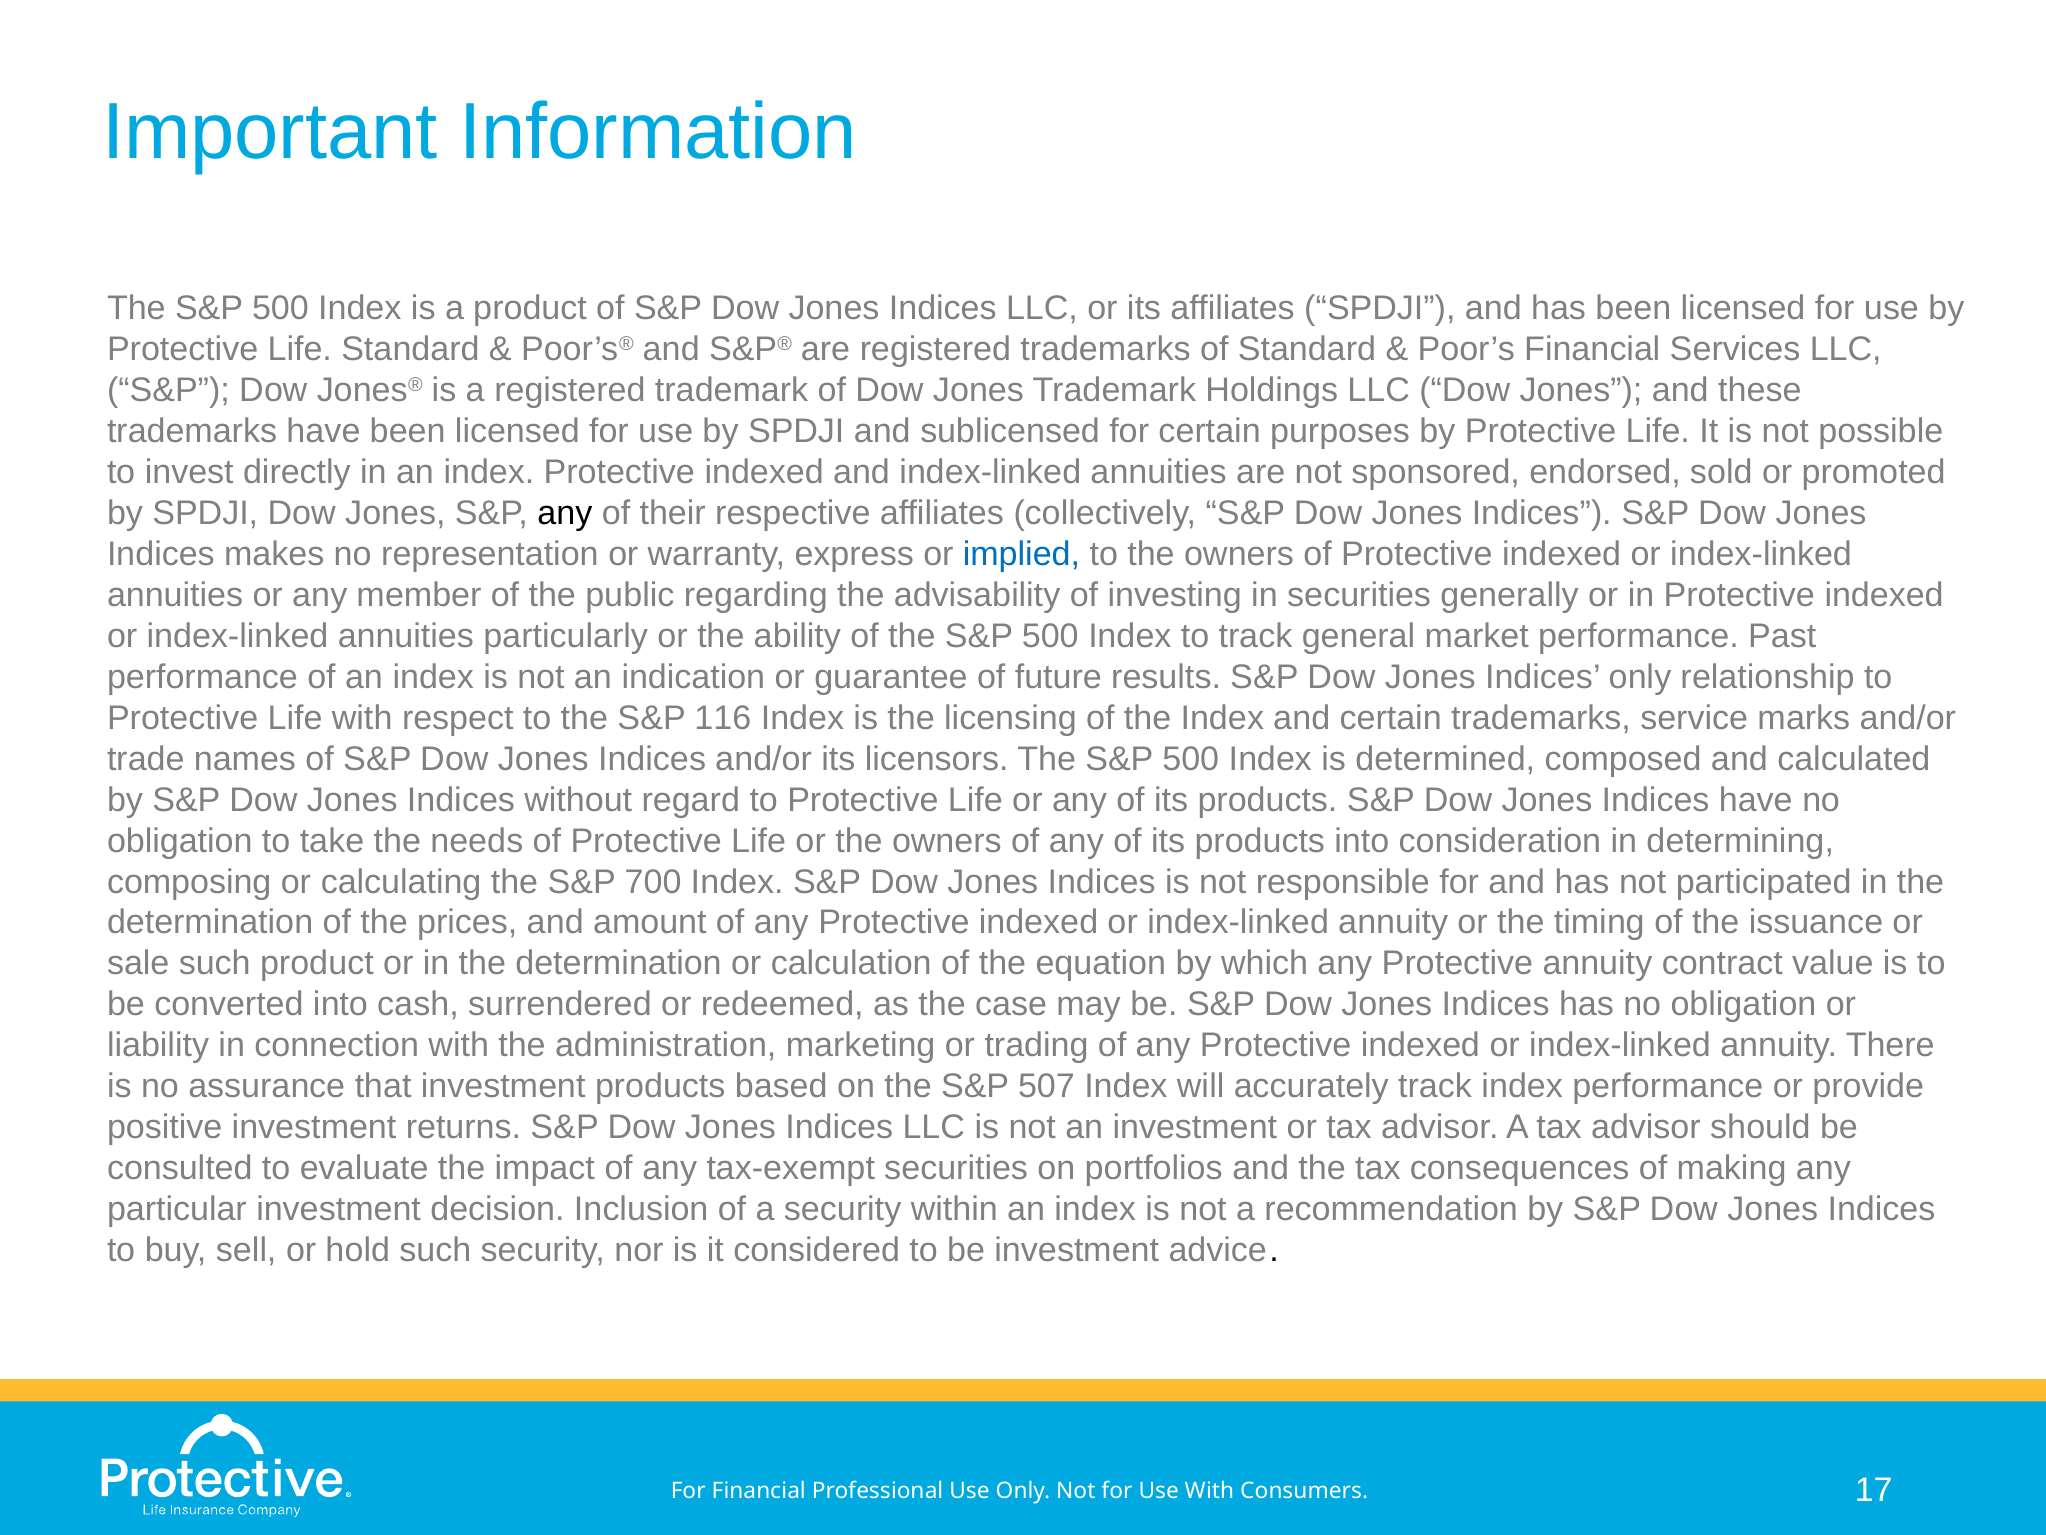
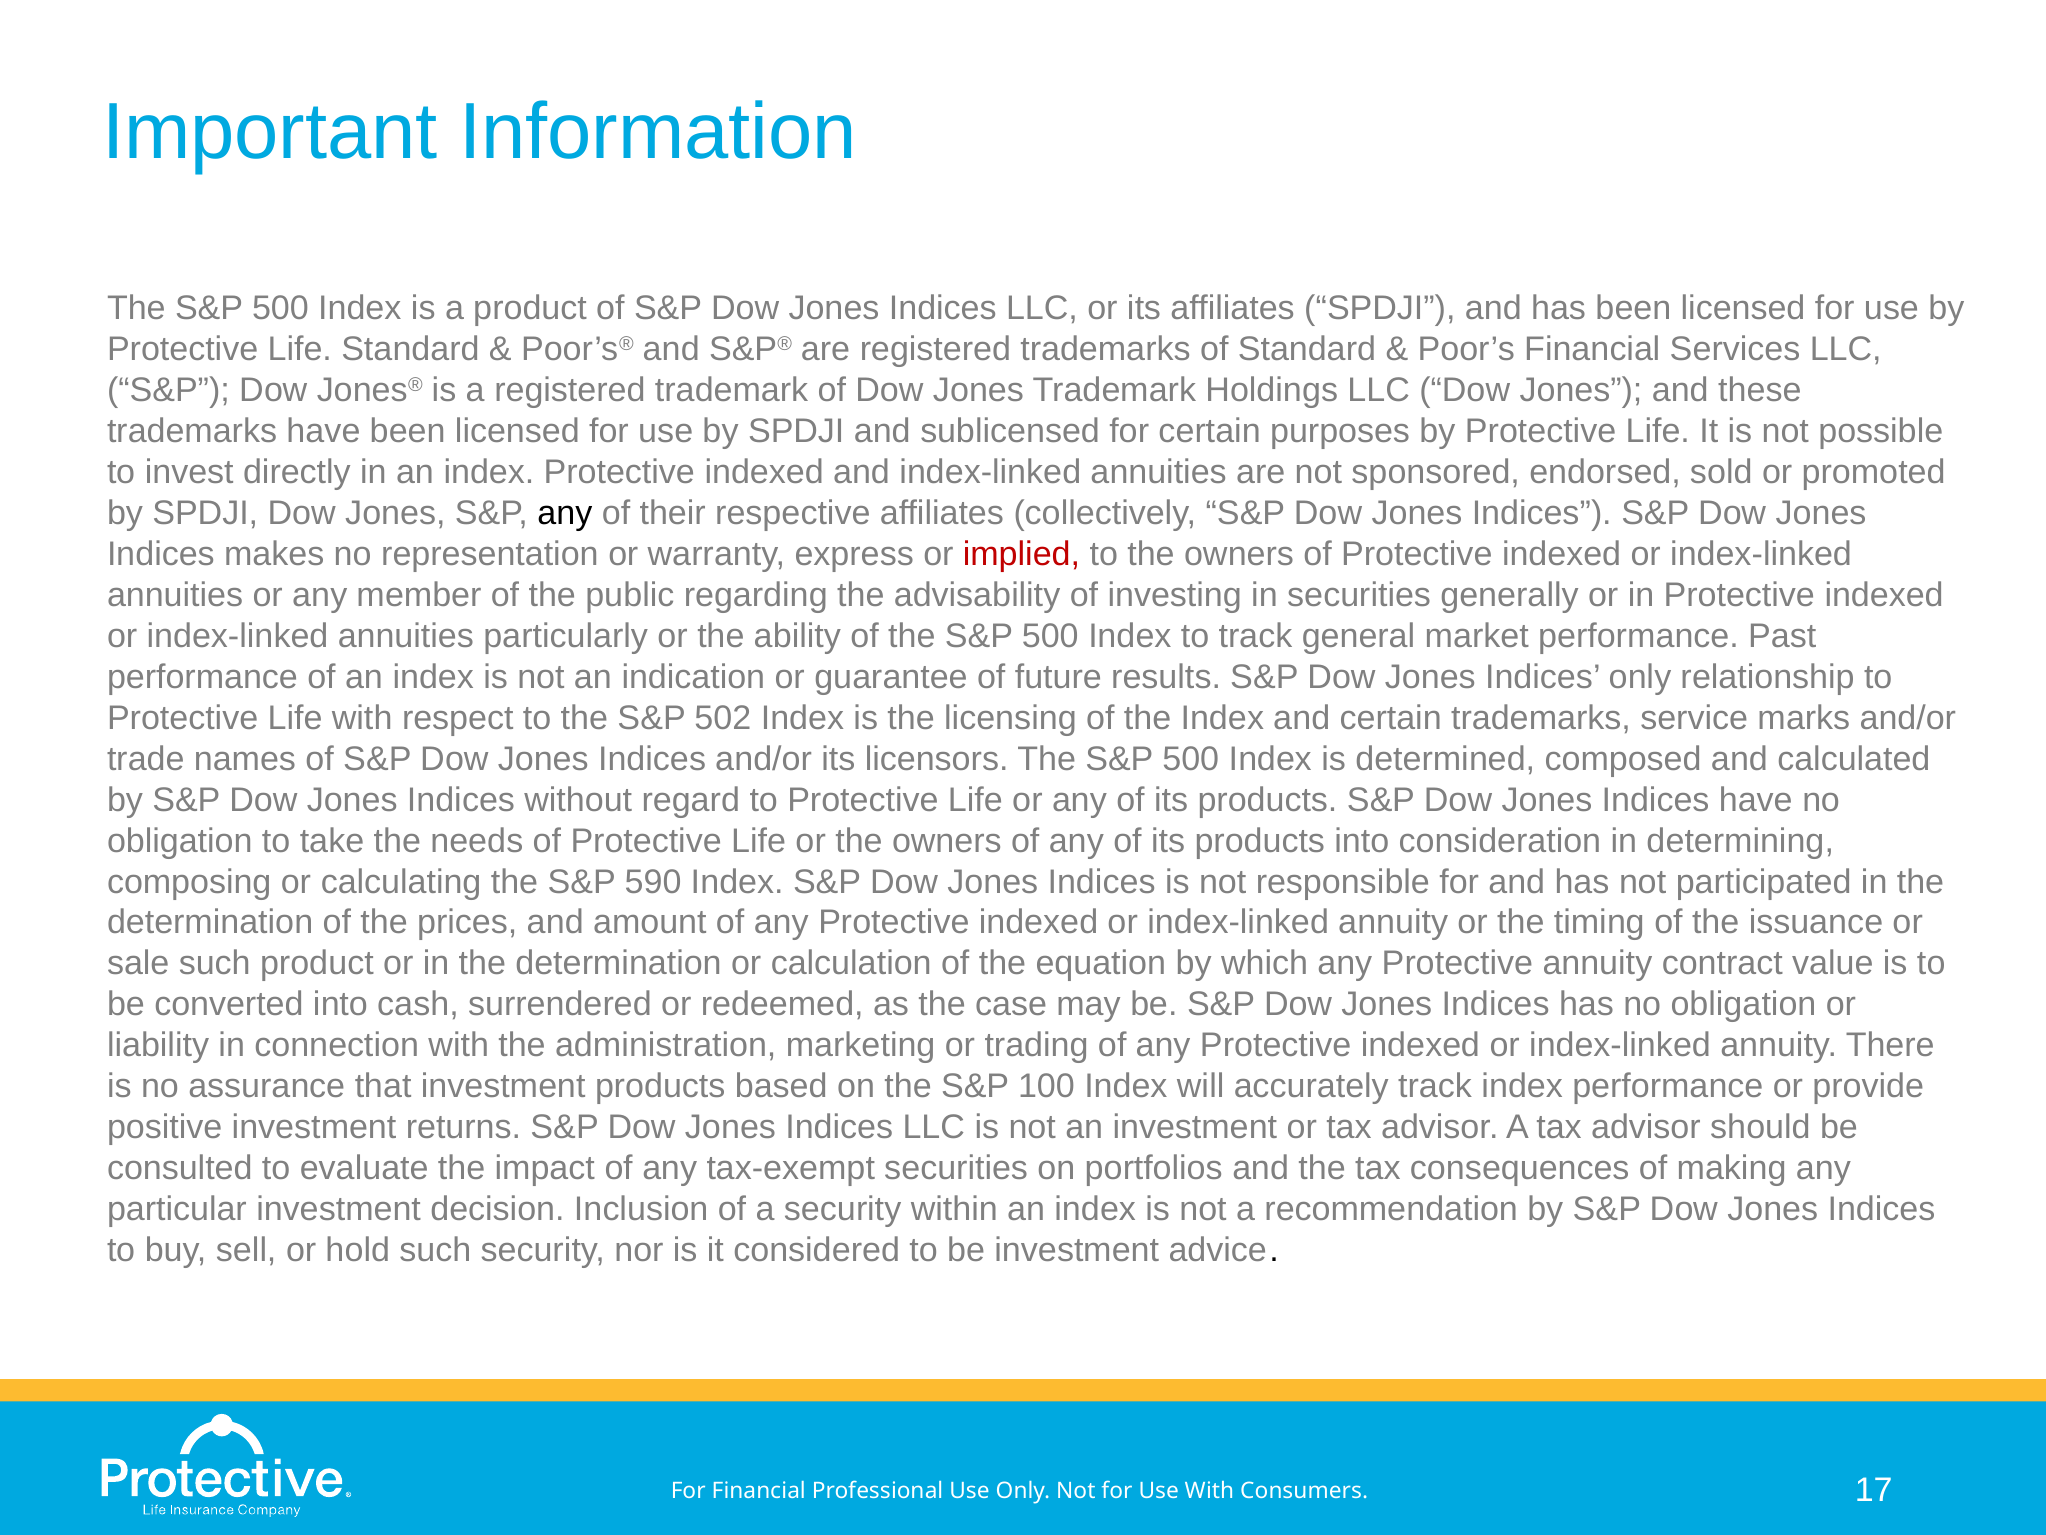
implied colour: blue -> red (1021, 554)
116: 116 -> 502 (723, 718)
700: 700 -> 590 (653, 882)
507: 507 -> 100 (1046, 1086)
